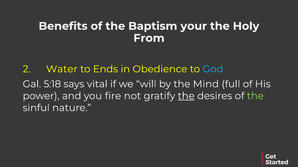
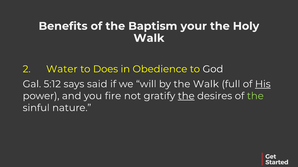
From: From -> Walk (149, 38)
Ends: Ends -> Does (106, 69)
God colour: light blue -> white (213, 69)
5:18: 5:18 -> 5:12 (52, 84)
vital: vital -> said (97, 84)
the Mind: Mind -> Walk (206, 84)
His underline: none -> present (263, 84)
